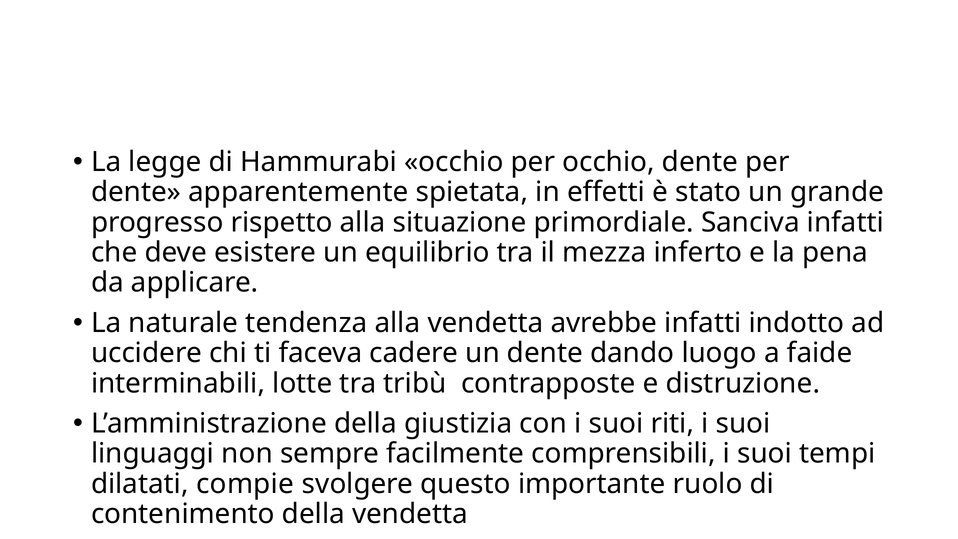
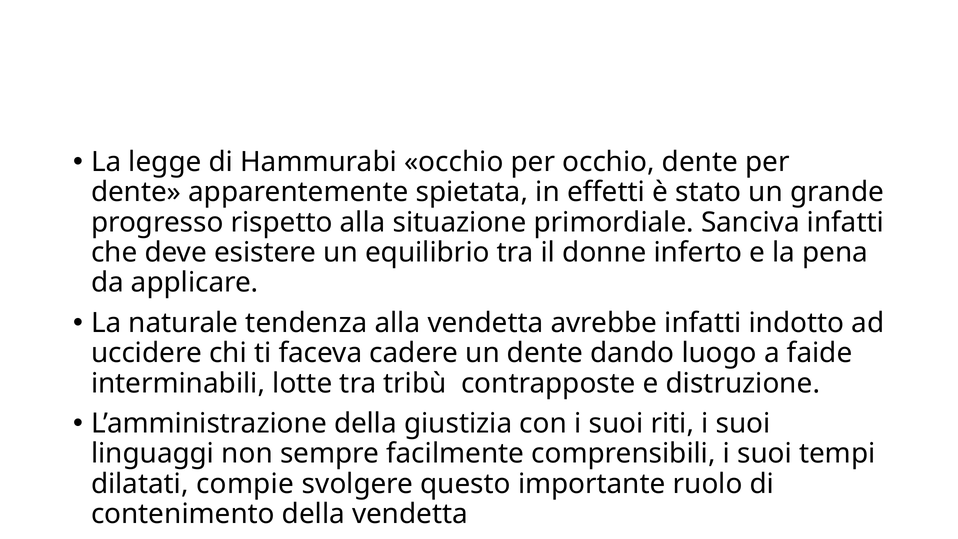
mezza: mezza -> donne (604, 253)
